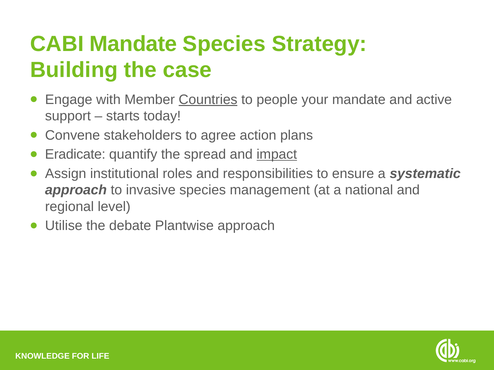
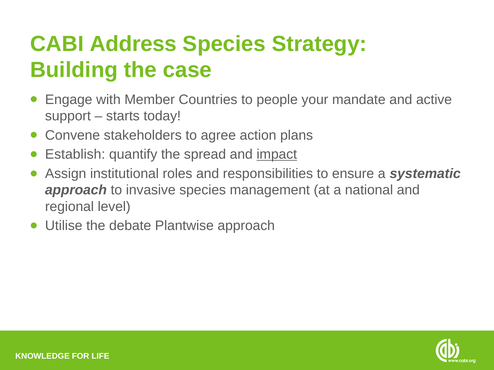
CABI Mandate: Mandate -> Address (133, 44)
Countries underline: present -> none (208, 100)
Eradicate: Eradicate -> Establish (75, 155)
